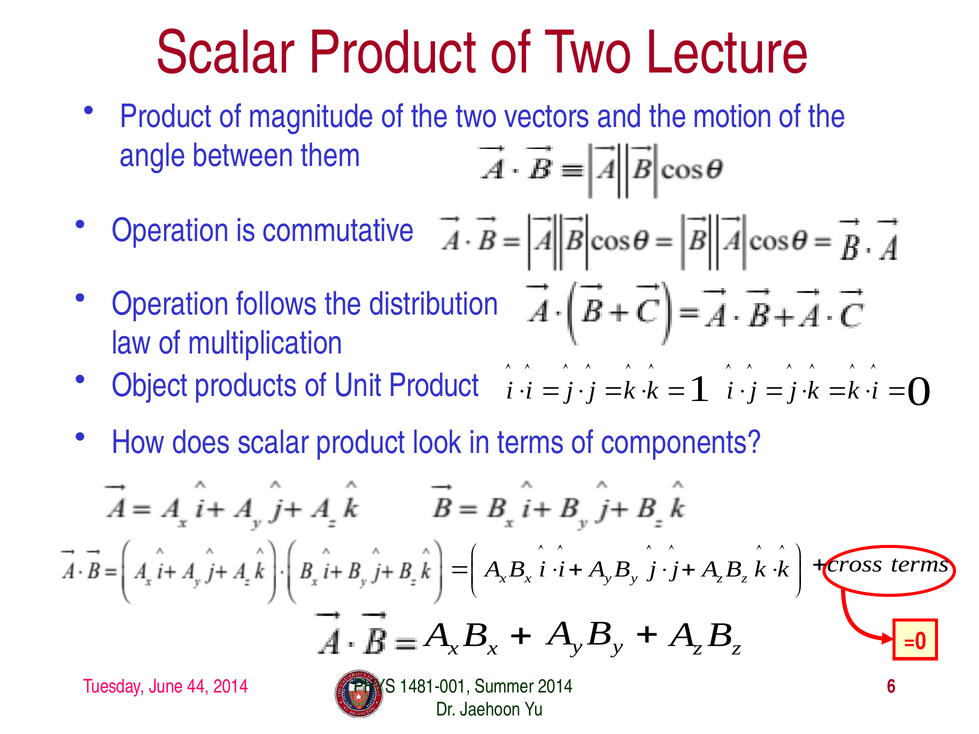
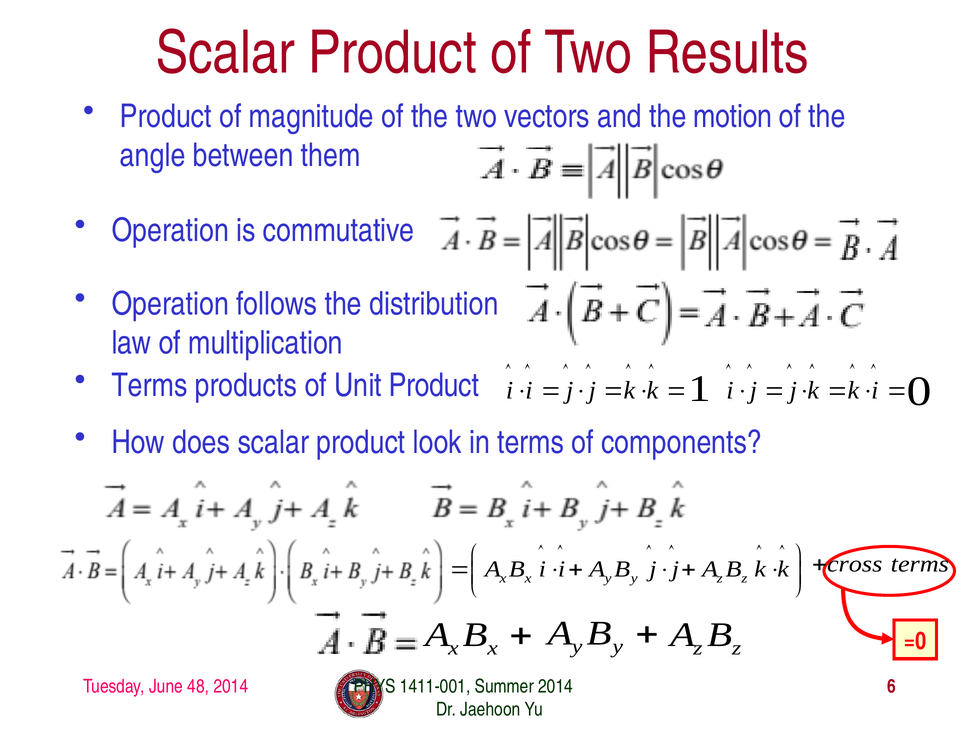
Lecture: Lecture -> Results (727, 53)
Object: Object -> Terms (150, 386)
44: 44 -> 48 (198, 687)
1481-001: 1481-001 -> 1411-001 (435, 687)
